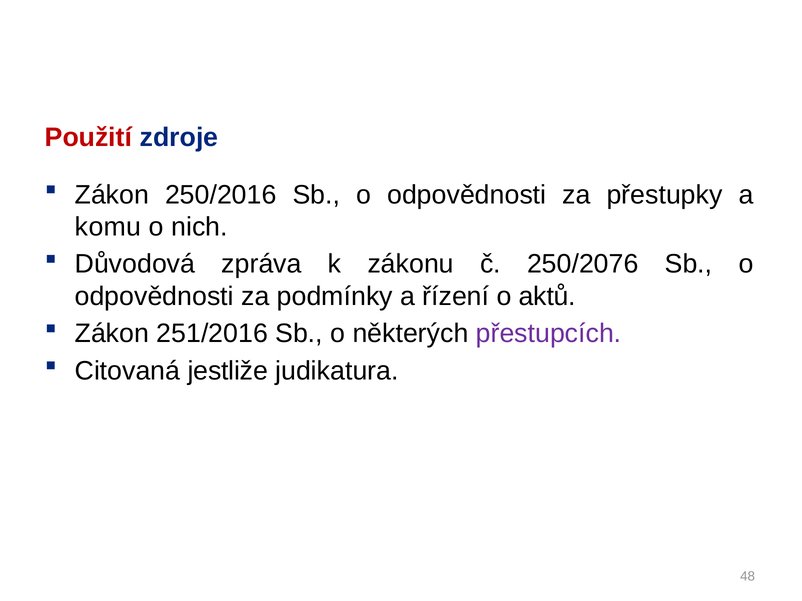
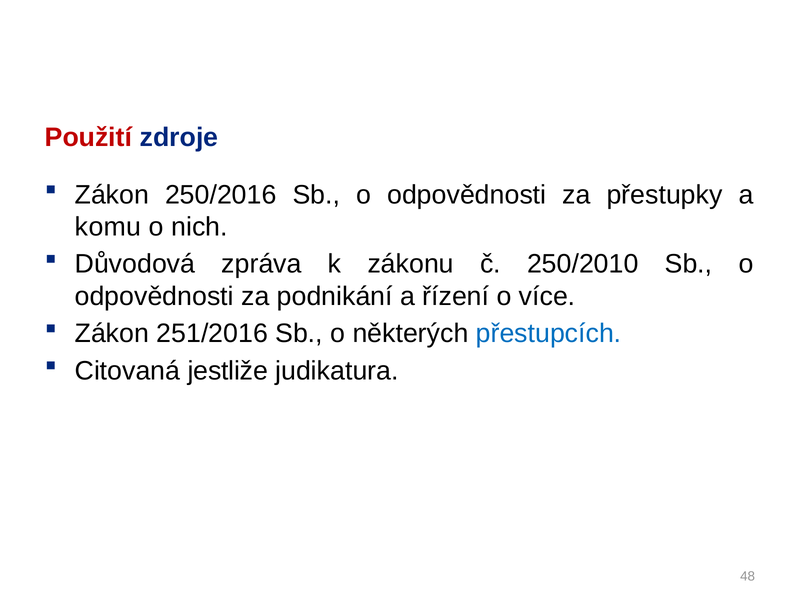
250/2076: 250/2076 -> 250/2010 (583, 264)
podmínky: podmínky -> podnikání (335, 296)
aktů: aktů -> více (547, 296)
přestupcích colour: purple -> blue (549, 334)
